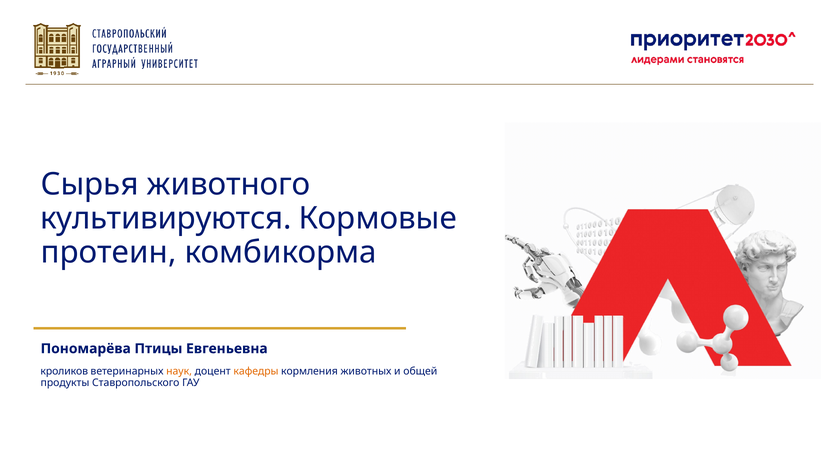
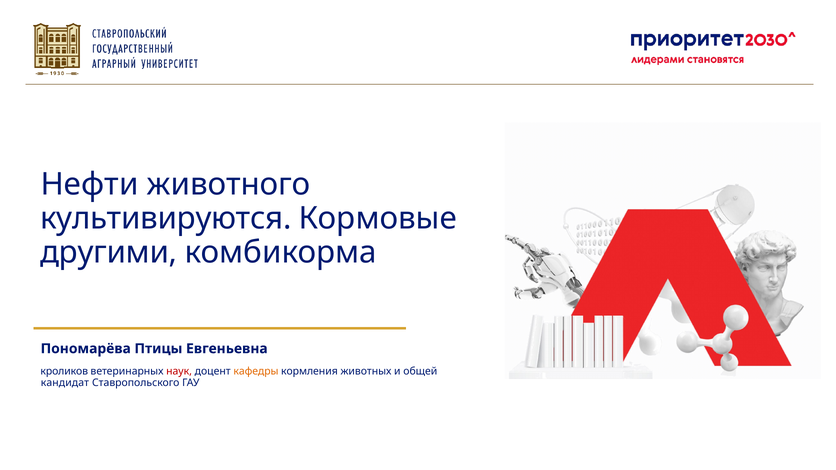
Сырья: Сырья -> Нефти (90, 185)
протеин: протеин -> другими (109, 252)
наук colour: orange -> red (179, 372)
продукты: продукты -> кандидат (65, 383)
